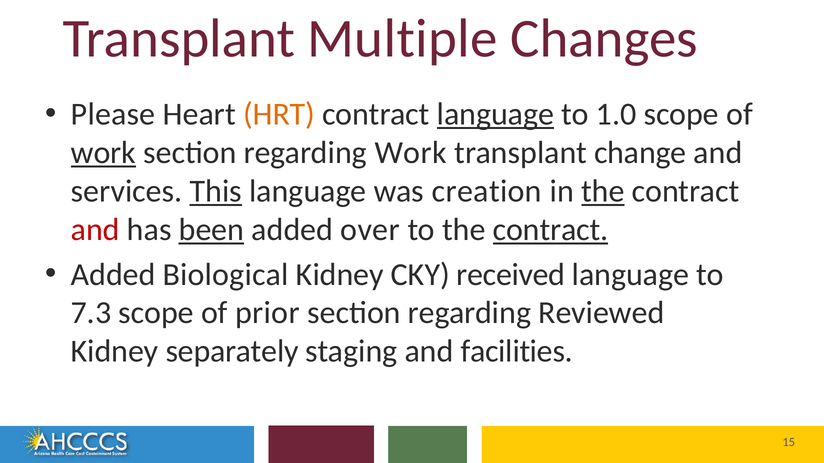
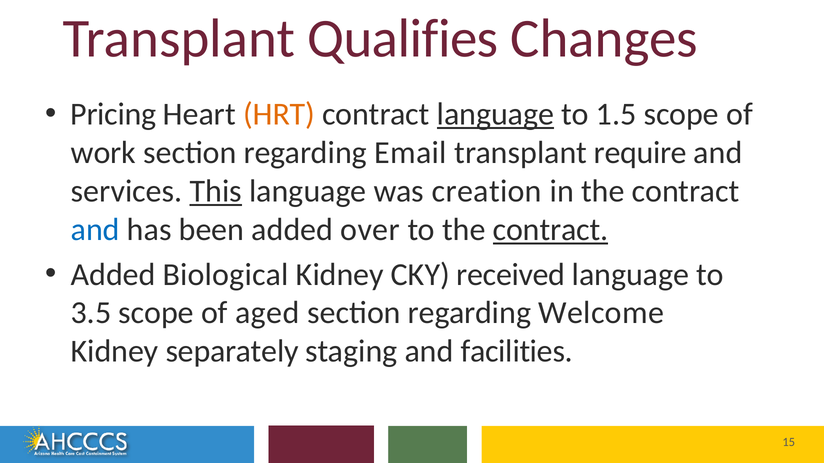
Multiple: Multiple -> Qualifies (403, 39)
Please: Please -> Pricing (113, 114)
1.0: 1.0 -> 1.5 (616, 114)
work underline: present -> none (103, 153)
regarding Work: Work -> Email (411, 153)
change: change -> require (640, 153)
the underline: present -> none (603, 191)
and colour: red -> blue (95, 230)
been underline: present -> none (211, 230)
7.3: 7.3 -> 3.5 (91, 313)
prior: prior -> aged (267, 313)
Reviewed: Reviewed -> Welcome (601, 313)
